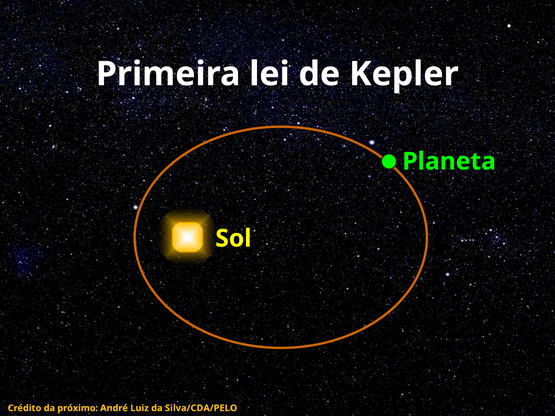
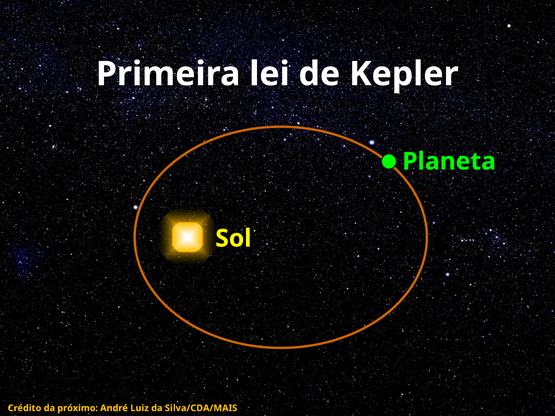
Silva/CDA/PELO: Silva/CDA/PELO -> Silva/CDA/MAIS (201, 408)
